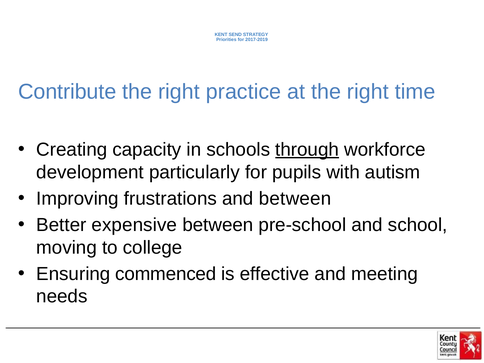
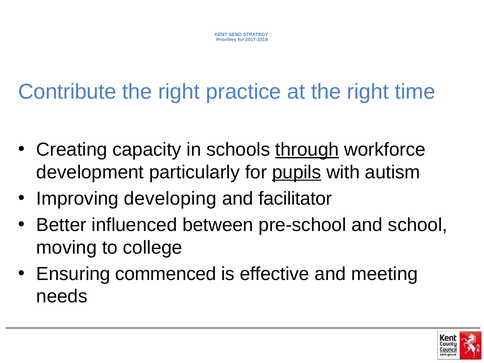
pupils underline: none -> present (297, 172)
frustrations: frustrations -> developing (170, 198)
and between: between -> facilitator (295, 198)
expensive: expensive -> influenced (134, 225)
